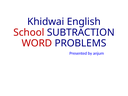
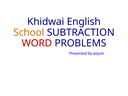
School colour: red -> orange (29, 32)
